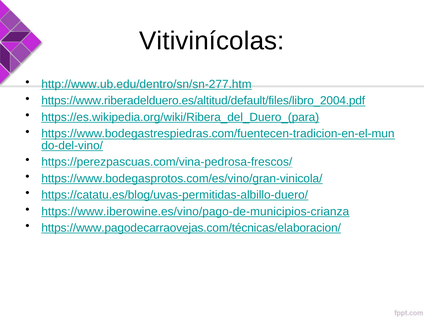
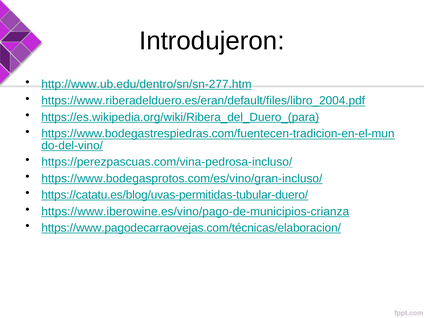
Vitivinícolas: Vitivinícolas -> Introdujeron (212, 41)
https://www.riberadelduero.es/altitud/default/files/libro_2004.pdf: https://www.riberadelduero.es/altitud/default/files/libro_2004.pdf -> https://www.riberadelduero.es/eran/default/files/libro_2004.pdf (203, 101)
https://perezpascuas.com/vina-pedrosa-frescos/: https://perezpascuas.com/vina-pedrosa-frescos/ -> https://perezpascuas.com/vina-pedrosa-incluso/ (167, 162)
https://www.bodegasprotos.com/es/vino/gran-vinicola/: https://www.bodegasprotos.com/es/vino/gran-vinicola/ -> https://www.bodegasprotos.com/es/vino/gran-incluso/ (182, 178)
https://catatu.es/blog/uvas-permitidas-albillo-duero/: https://catatu.es/blog/uvas-permitidas-albillo-duero/ -> https://catatu.es/blog/uvas-permitidas-tubular-duero/ (175, 195)
